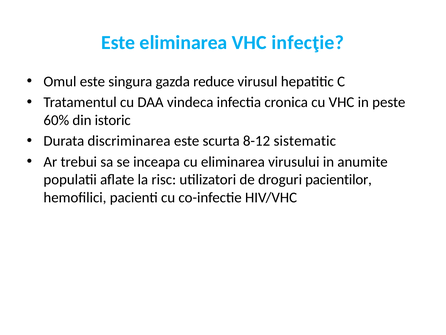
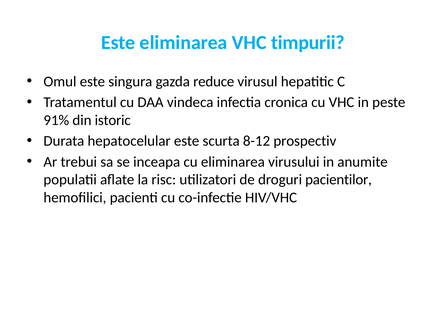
infecţie: infecţie -> timpurii (308, 43)
60%: 60% -> 91% (56, 120)
discriminarea: discriminarea -> hepatocelular (129, 141)
sistematic: sistematic -> prospectiv (305, 141)
